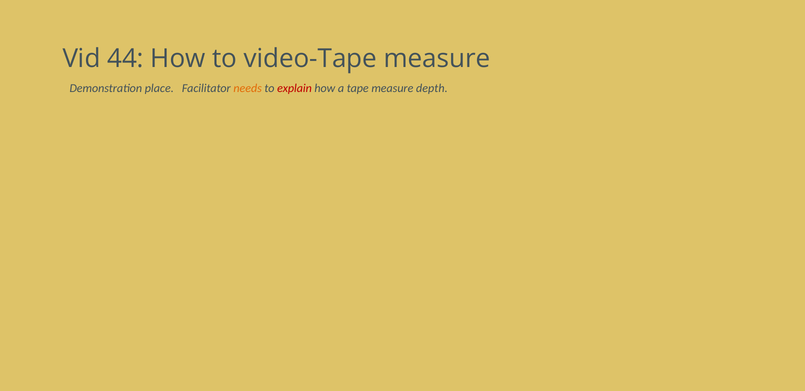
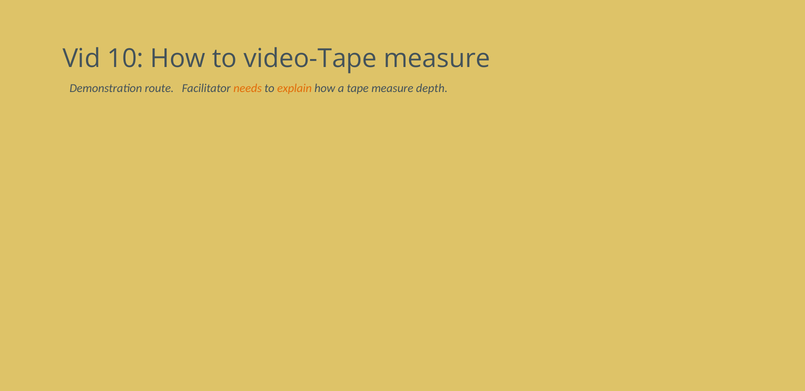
44: 44 -> 10 (125, 58)
place: place -> route (159, 88)
explain colour: red -> orange (294, 88)
